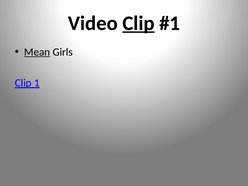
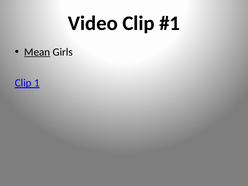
Clip underline: present -> none (138, 23)
